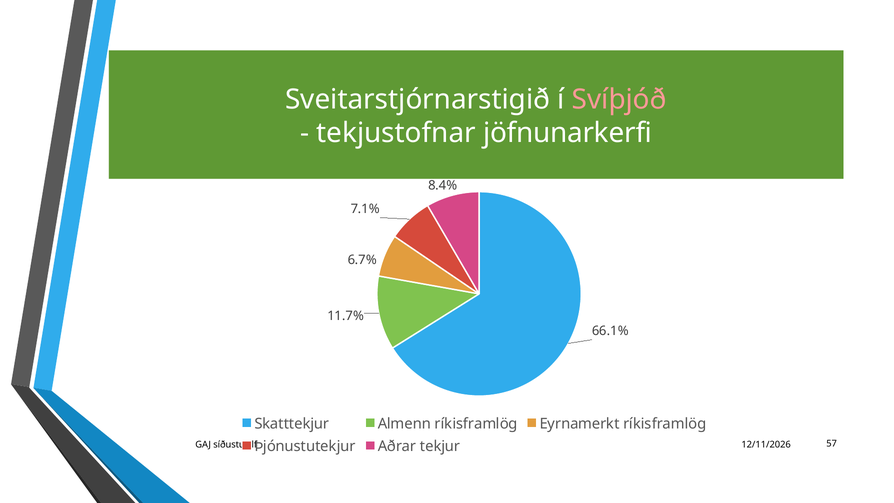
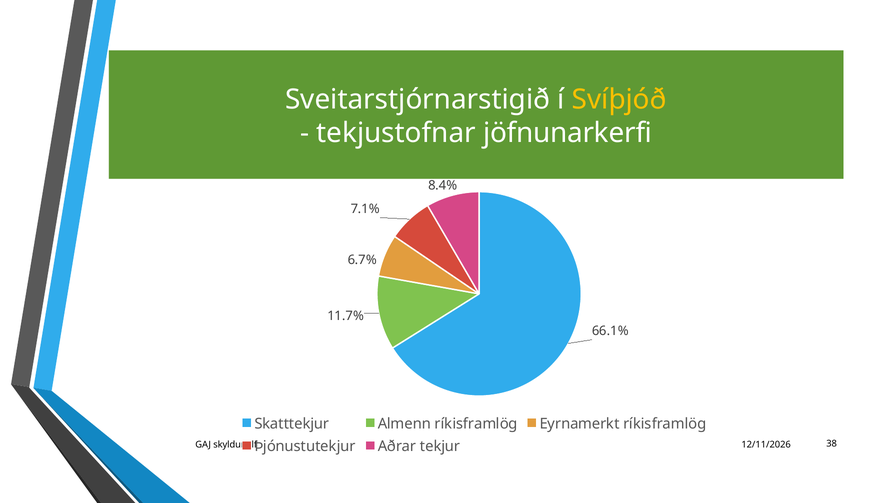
Svíþjóð colour: pink -> yellow (619, 100)
síðustu: síðustu -> skyldur (229, 445)
57: 57 -> 38 (832, 444)
